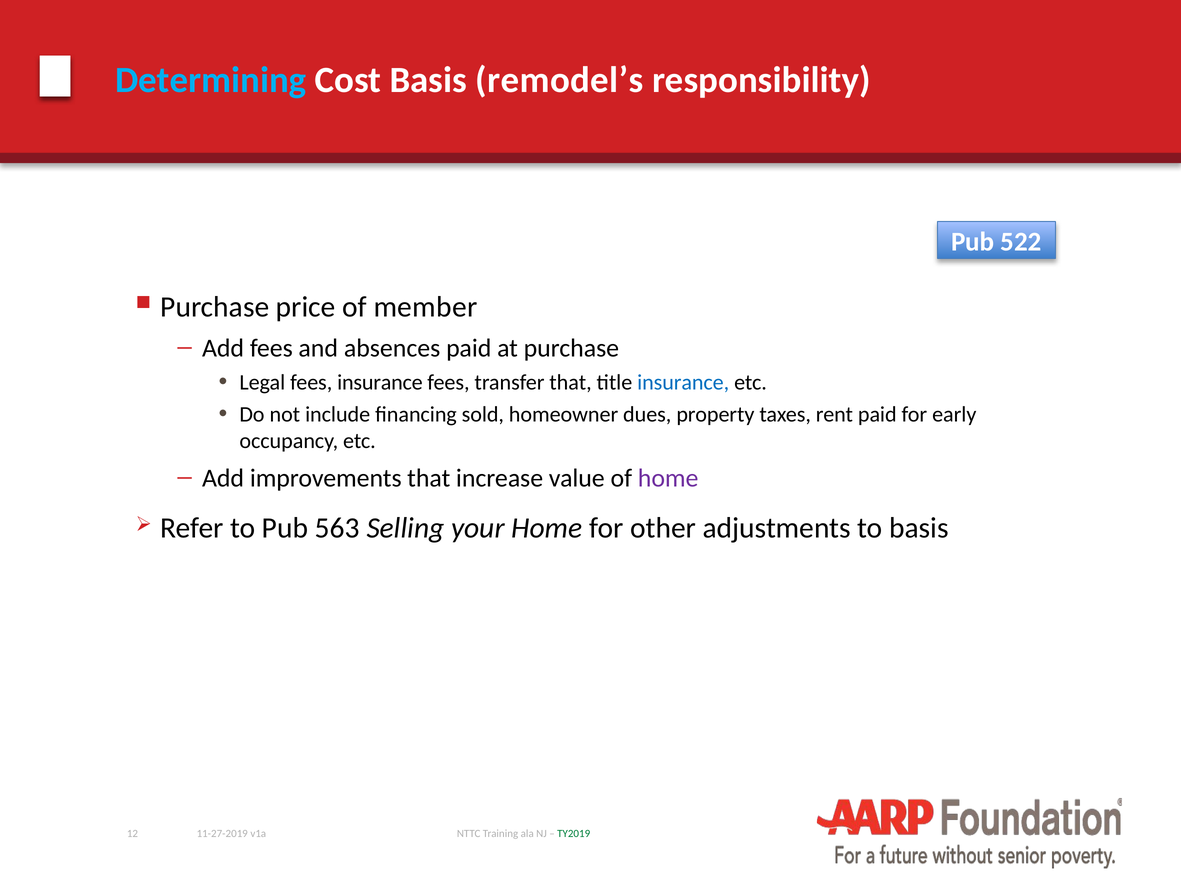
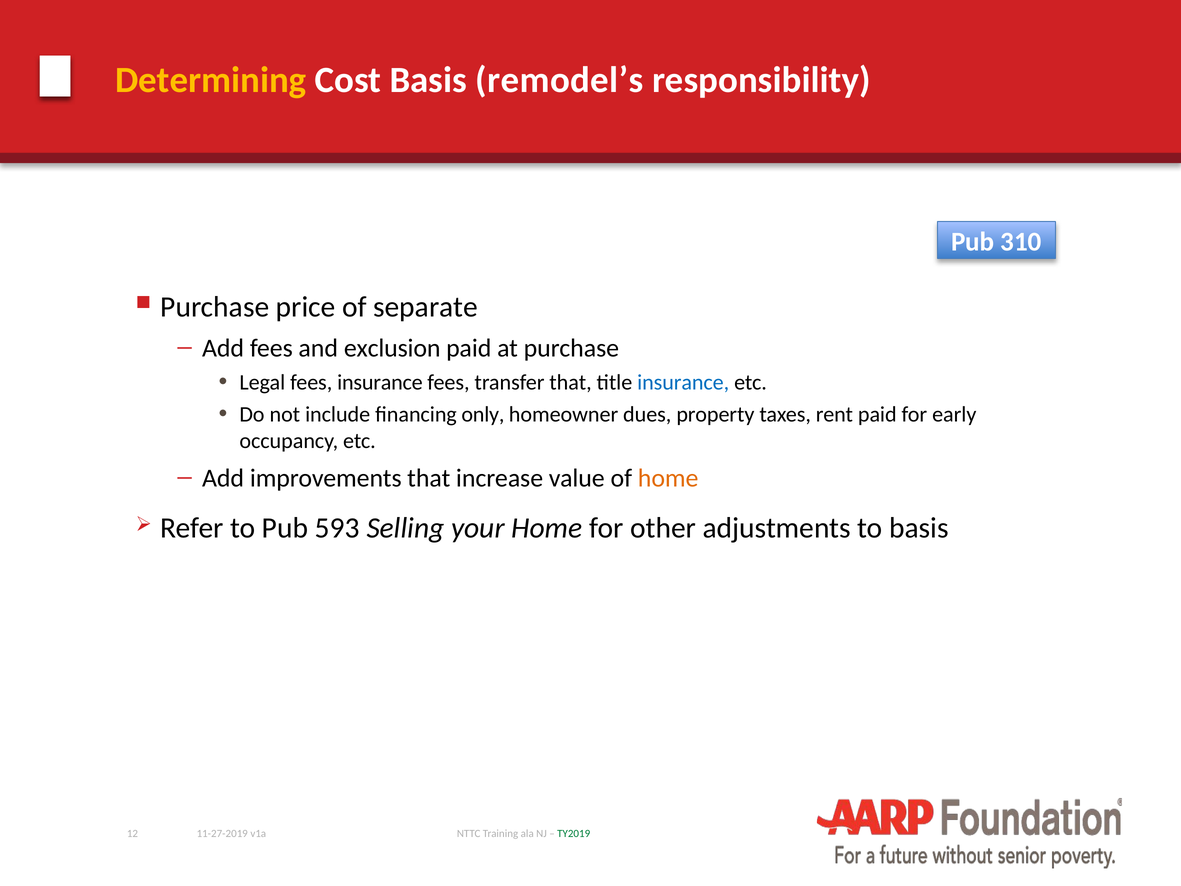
Determining colour: light blue -> yellow (211, 80)
522: 522 -> 310 (1021, 242)
member: member -> separate (426, 307)
absences: absences -> exclusion (392, 348)
sold: sold -> only (483, 414)
home colour: purple -> orange (668, 478)
563: 563 -> 593 (337, 528)
